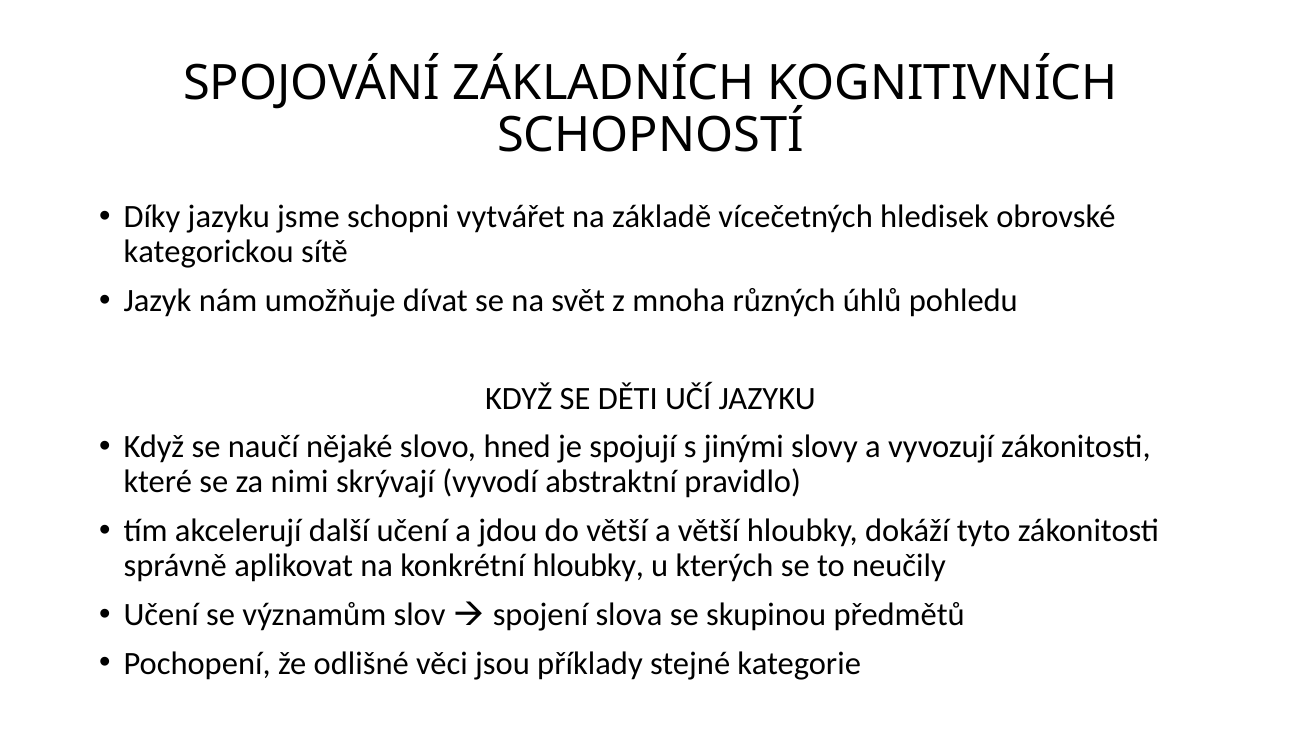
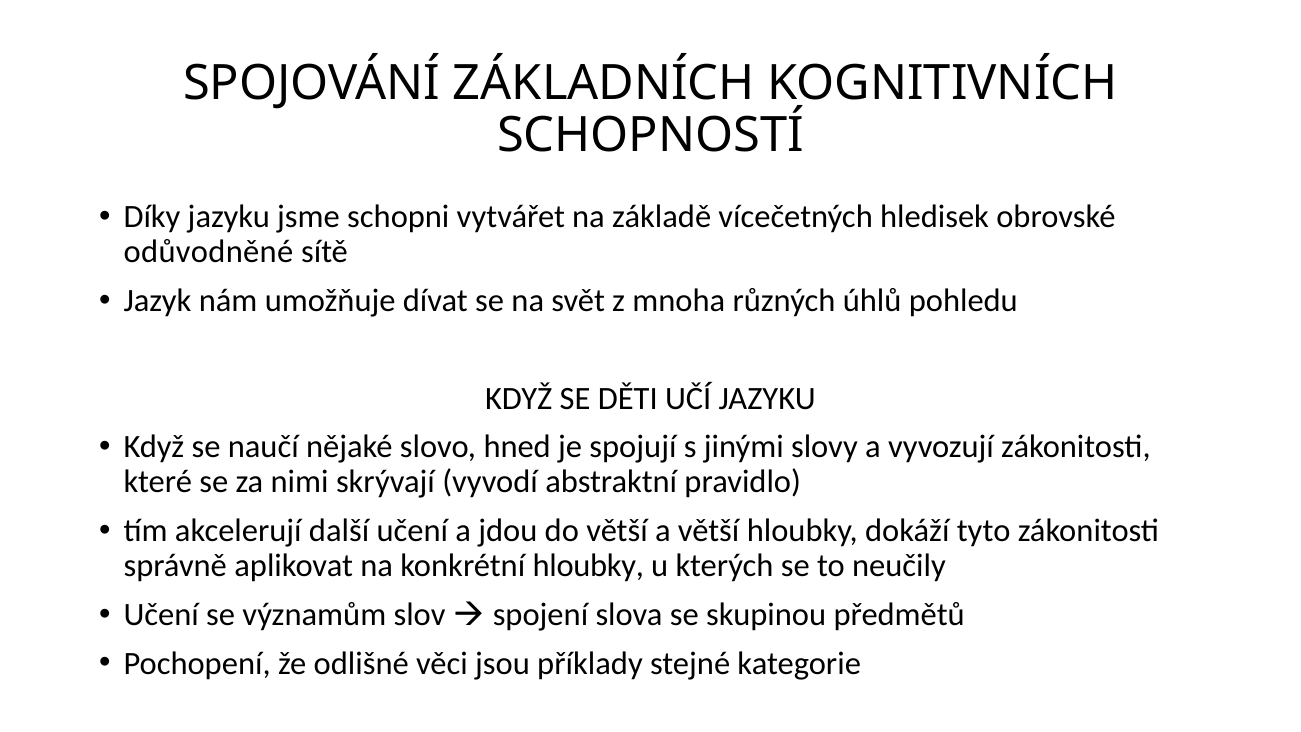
kategorickou: kategorickou -> odůvodněné (208, 252)
